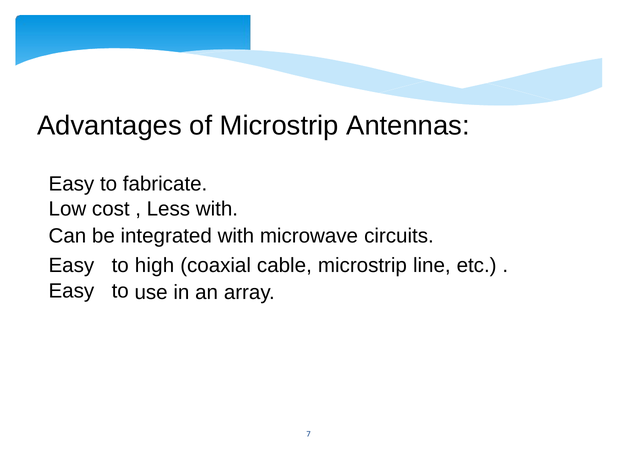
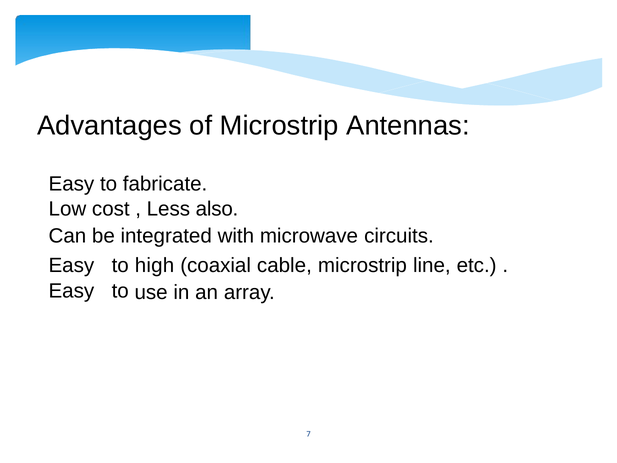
Less with: with -> also (217, 209)
